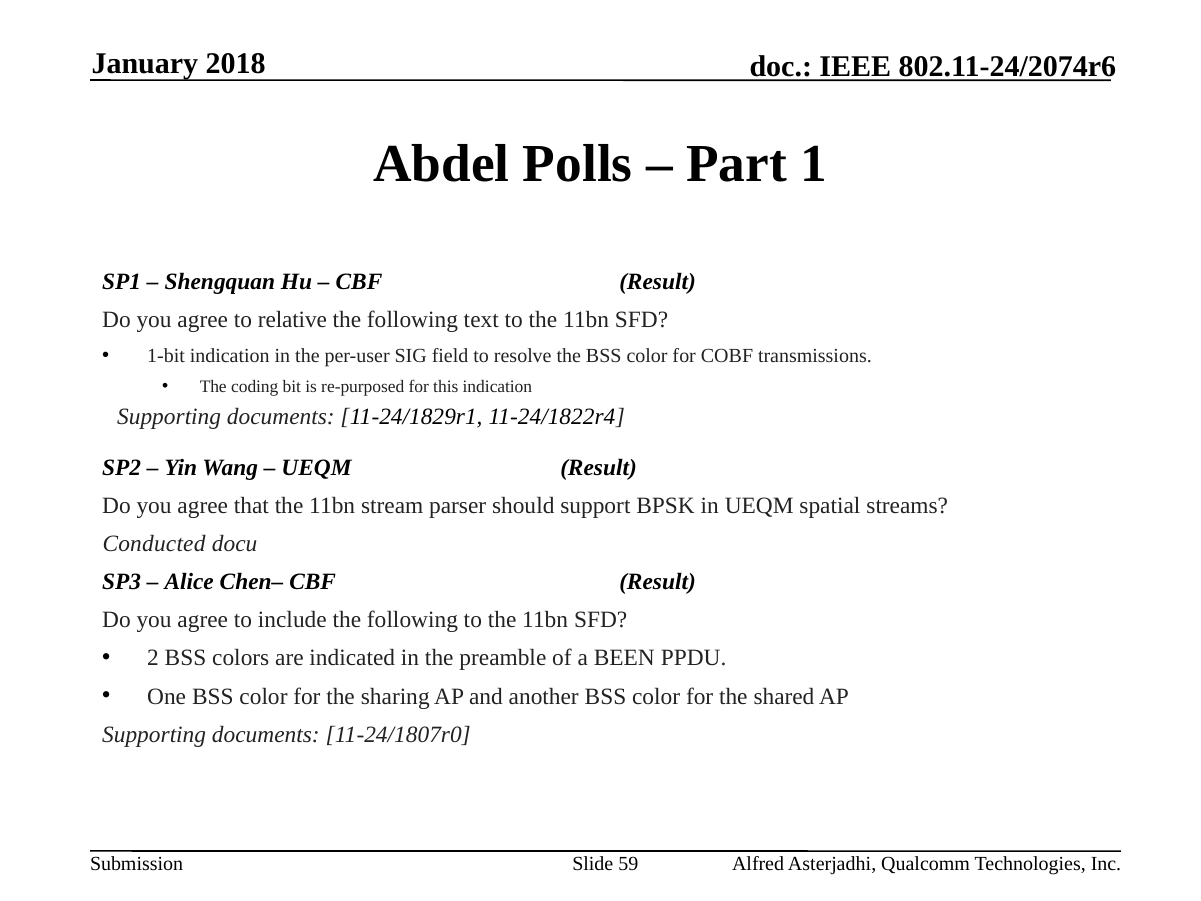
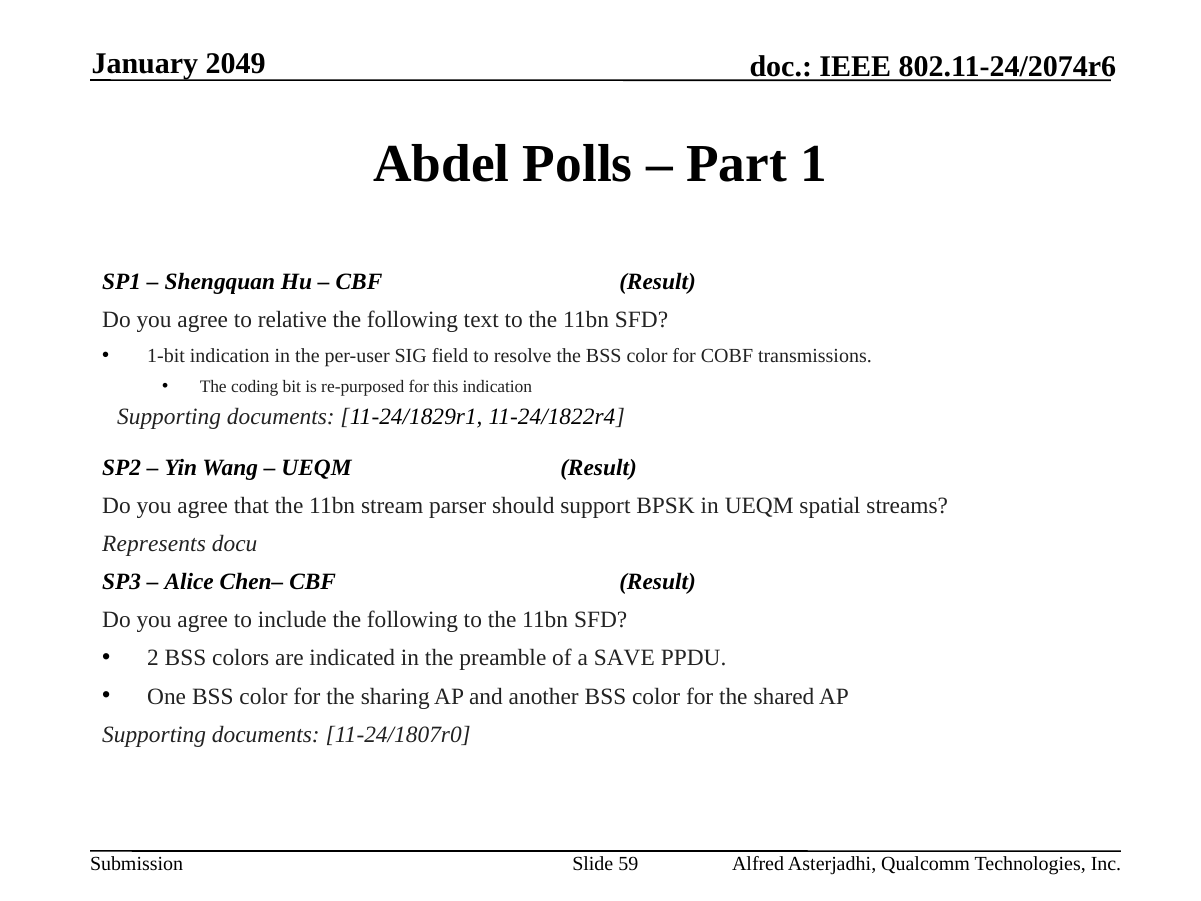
2018: 2018 -> 2049 (236, 64)
Conducted: Conducted -> Represents (154, 544)
BEEN: BEEN -> SAVE (624, 658)
